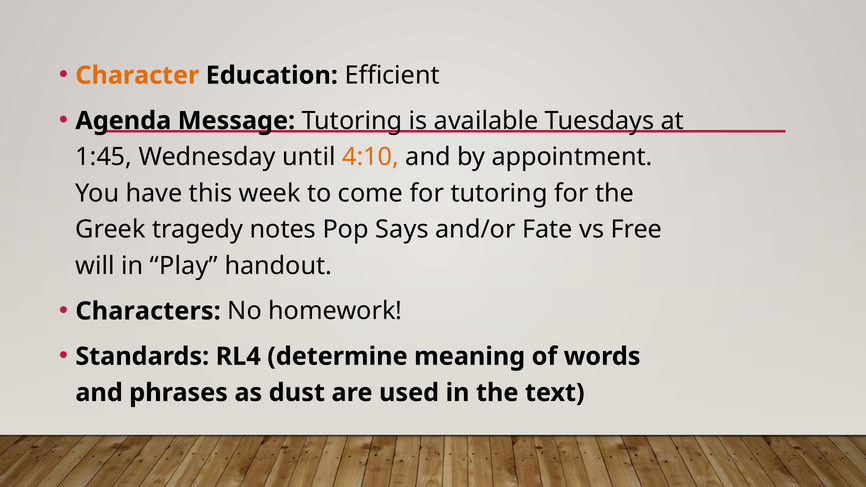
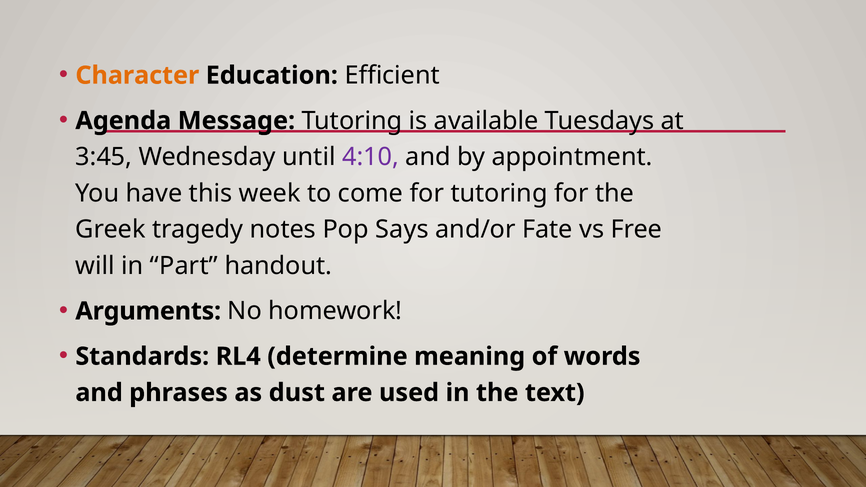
1:45: 1:45 -> 3:45 (104, 157)
4:10 colour: orange -> purple (370, 157)
Play: Play -> Part (184, 266)
Characters: Characters -> Arguments (148, 311)
